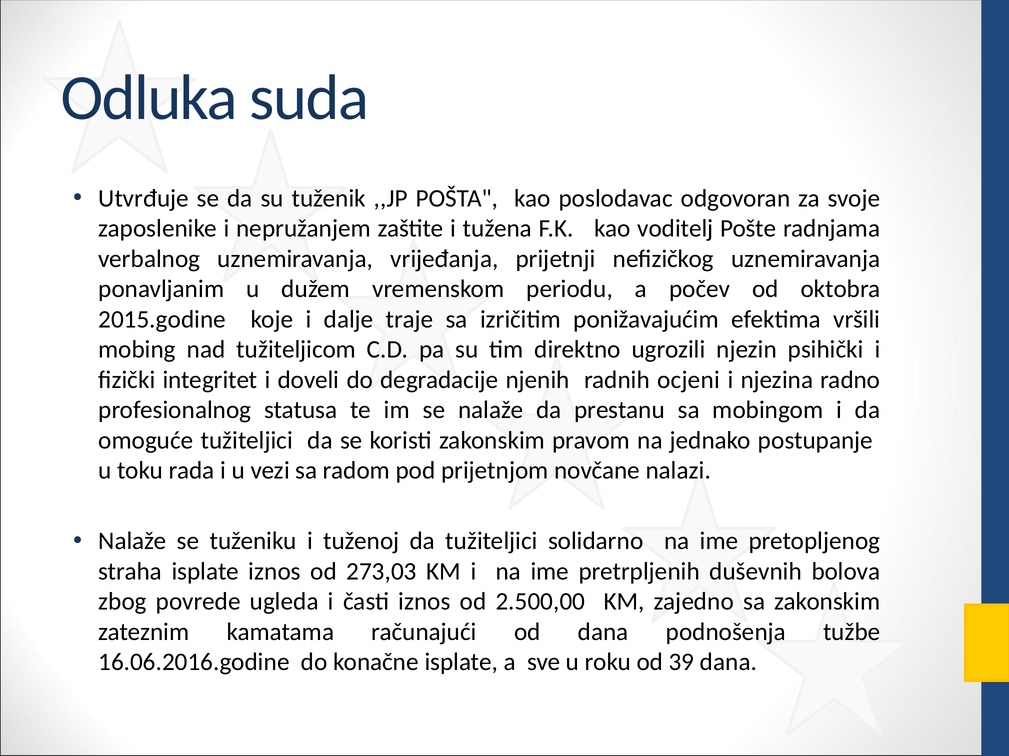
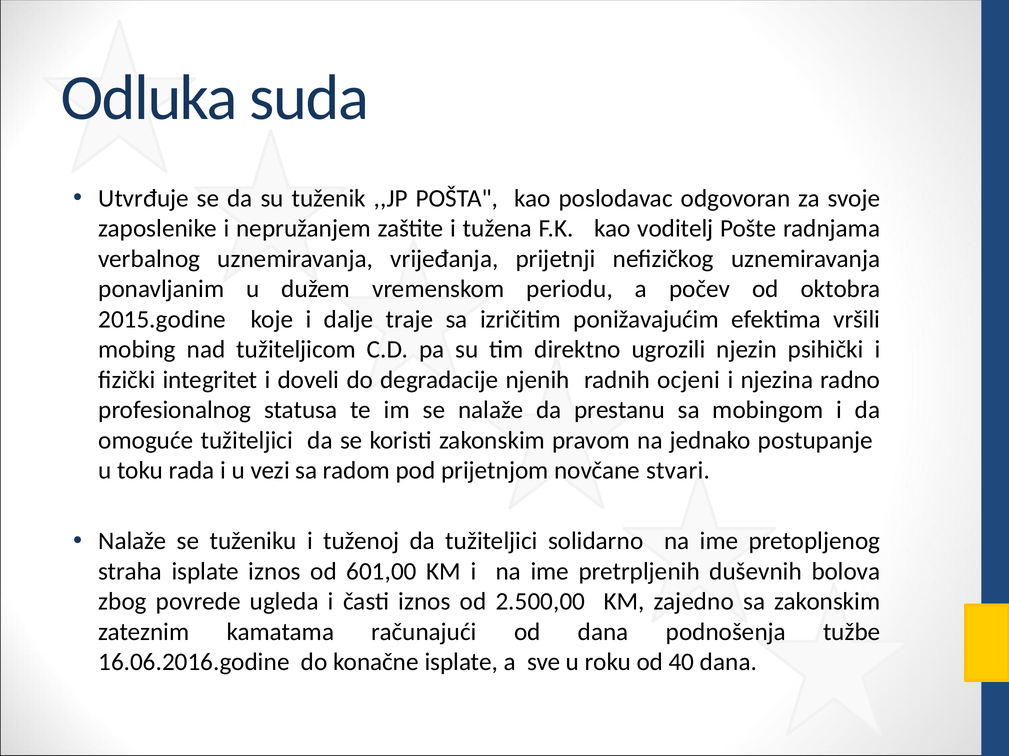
nalazi: nalazi -> stvari (678, 471)
273,03: 273,03 -> 601,00 (382, 572)
39: 39 -> 40 (681, 663)
